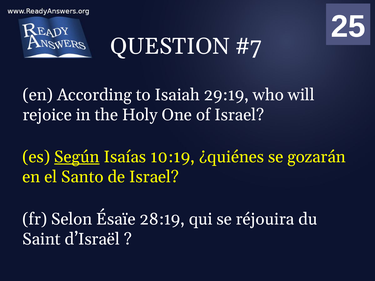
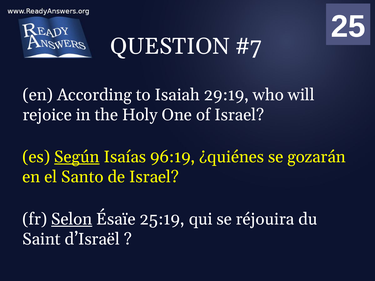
10:19: 10:19 -> 96:19 (173, 157)
Selon underline: none -> present (72, 219)
28:19: 28:19 -> 25:19 (162, 219)
